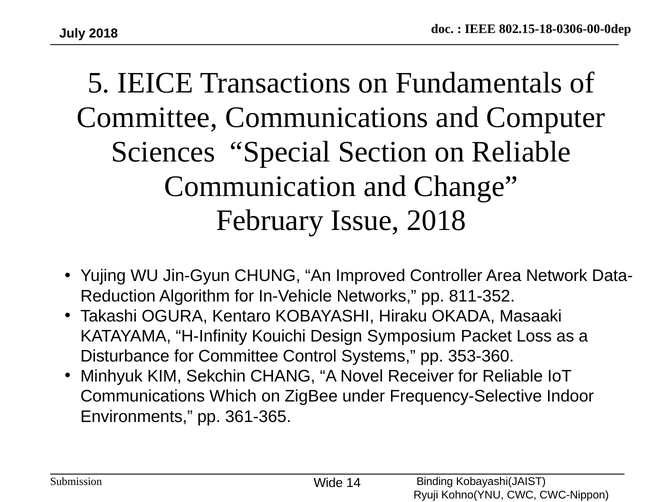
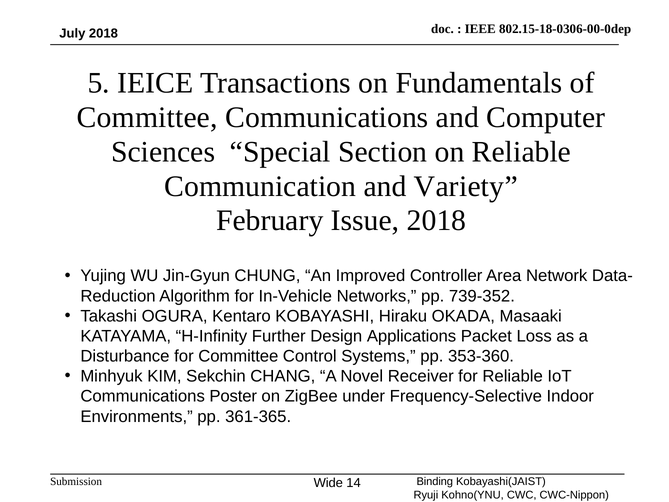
Change: Change -> Variety (466, 186)
811-352: 811-352 -> 739-352 (482, 296)
Kouichi: Kouichi -> Further (279, 336)
Symposium: Symposium -> Applications (412, 336)
Which: Which -> Poster (233, 396)
